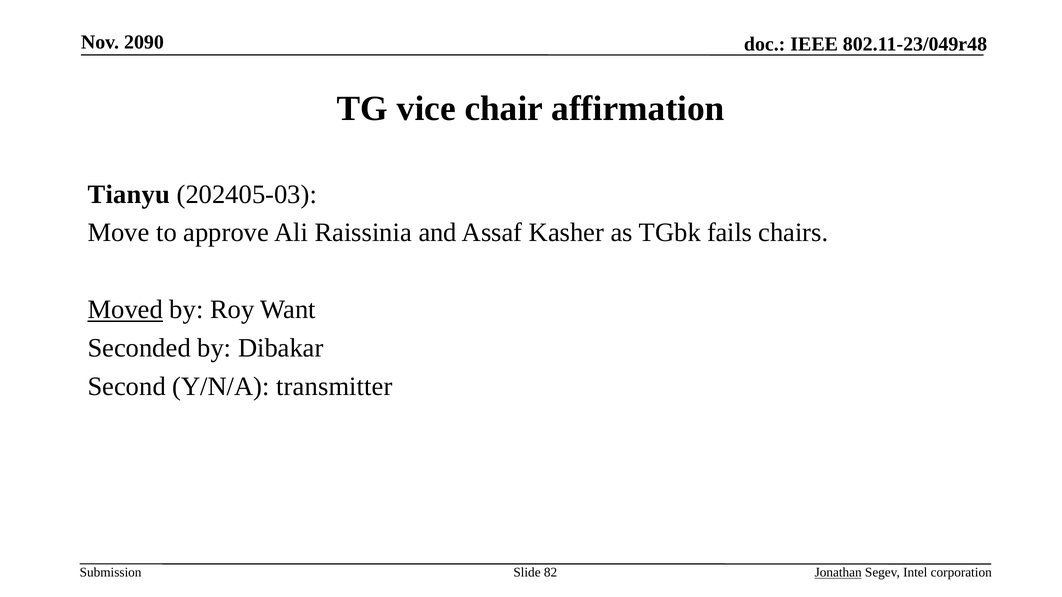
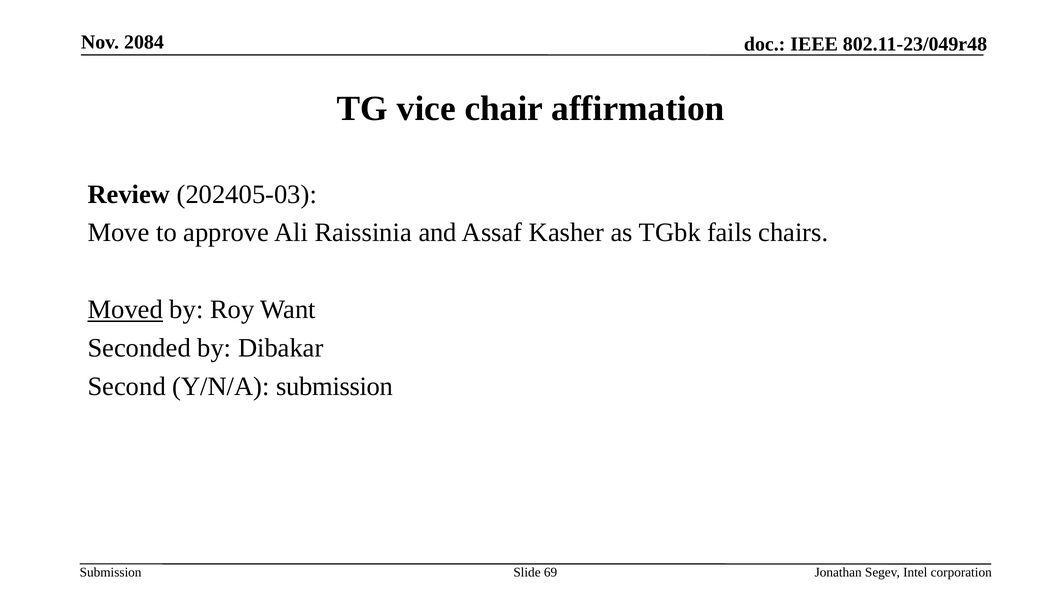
2090: 2090 -> 2084 (144, 42)
Tianyu: Tianyu -> Review (129, 194)
Y/N/A transmitter: transmitter -> submission (335, 387)
82: 82 -> 69 (551, 573)
Jonathan underline: present -> none (838, 573)
